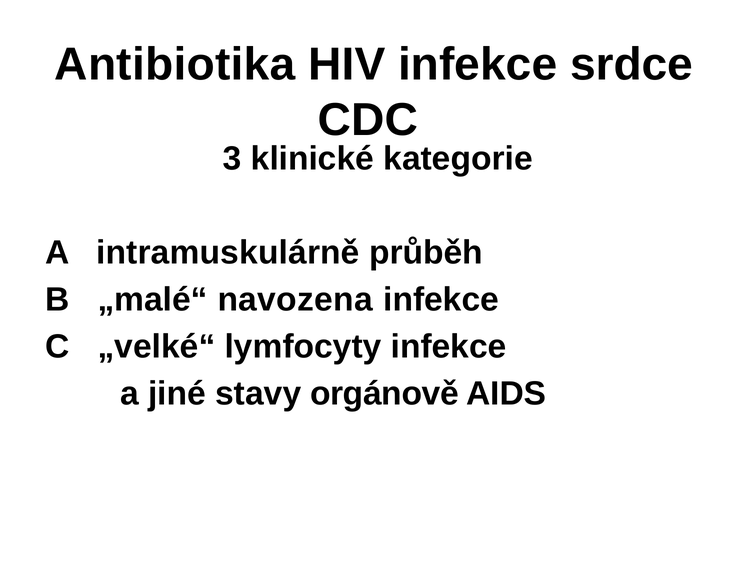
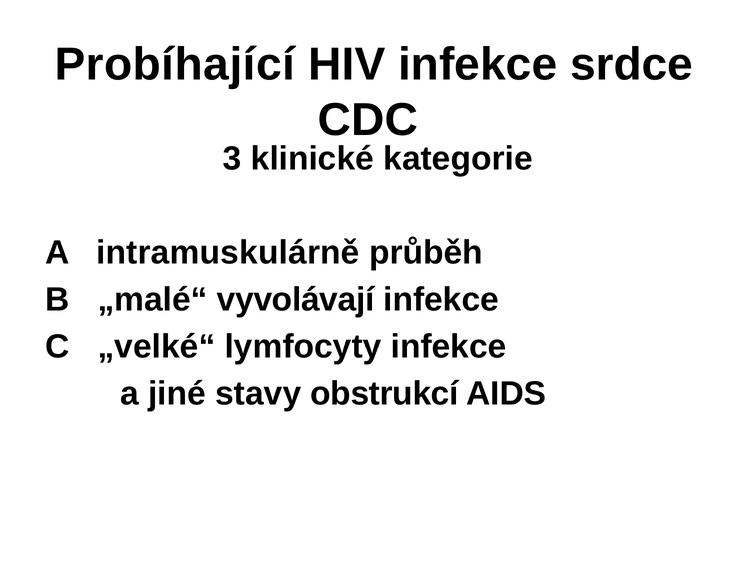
Antibiotika: Antibiotika -> Probíhající (175, 65)
navozena: navozena -> vyvolávají (296, 300)
orgánově: orgánově -> obstrukcí (384, 394)
